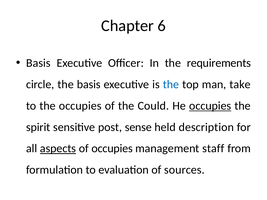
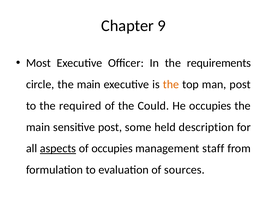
6: 6 -> 9 (162, 26)
Basis: Basis -> Most (38, 63)
circle the basis: basis -> main (89, 85)
the colour: blue -> orange (171, 85)
man take: take -> post (240, 85)
the occupies: occupies -> required (80, 106)
occupies underline: present -> none (210, 106)
spirit: spirit -> main (38, 127)
sense: sense -> some (138, 127)
